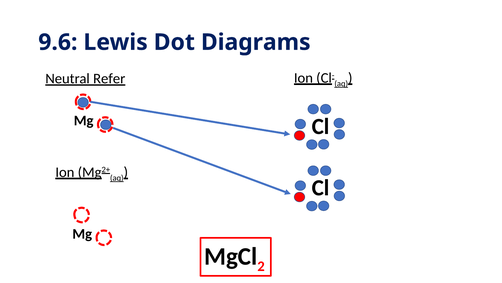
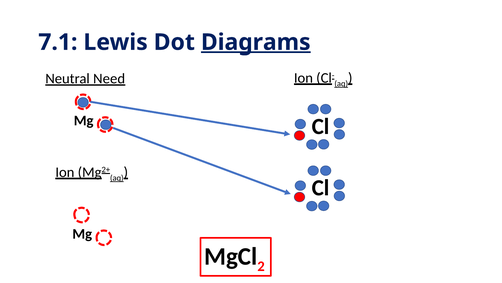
9.6: 9.6 -> 7.1 (58, 42)
Diagrams underline: none -> present (256, 42)
Refer: Refer -> Need (109, 78)
